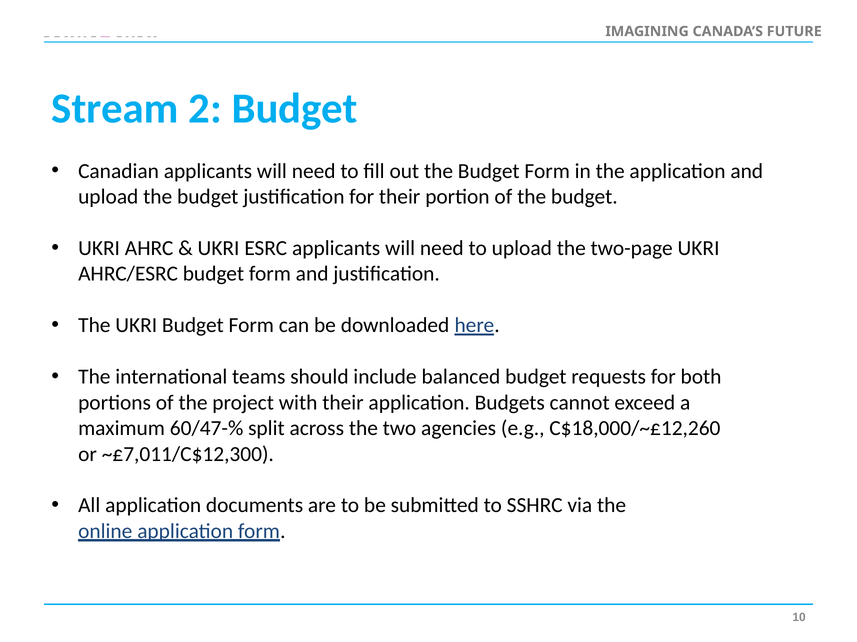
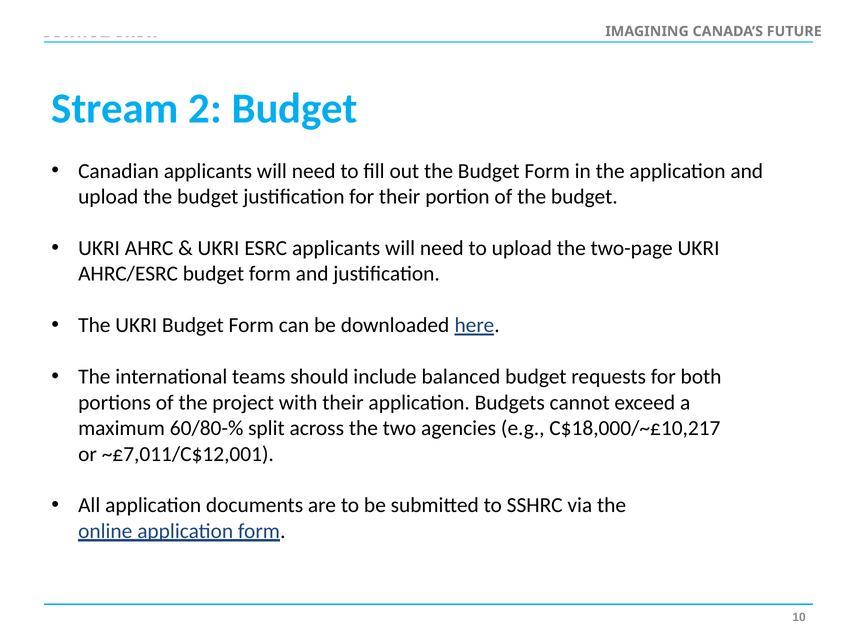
60/47-%: 60/47-% -> 60/80-% (207, 429)
C$18,000/~£12,260: C$18,000/~£12,260 -> C$18,000/~£10,217 (635, 429)
~£7,011/C$12,300: ~£7,011/C$12,300 -> ~£7,011/C$12,001 (188, 454)
